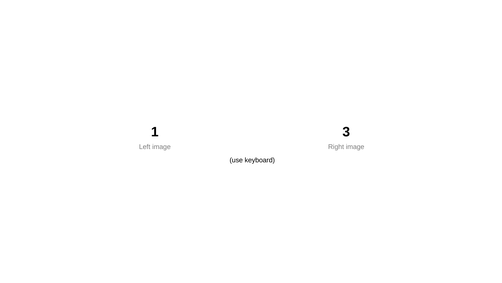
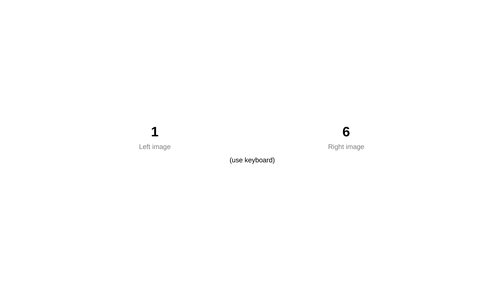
3: 3 -> 6 (346, 132)
